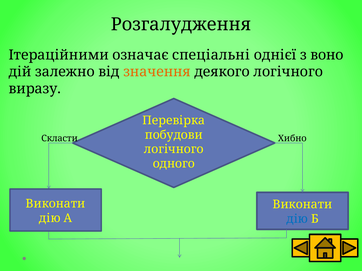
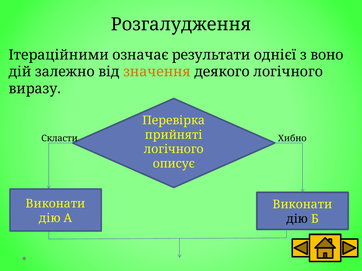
спеціальні: спеціальні -> результати (211, 55)
побудови: побудови -> прийняті (174, 135)
одного: одного -> описує (174, 164)
дію colour: blue -> black (297, 219)
